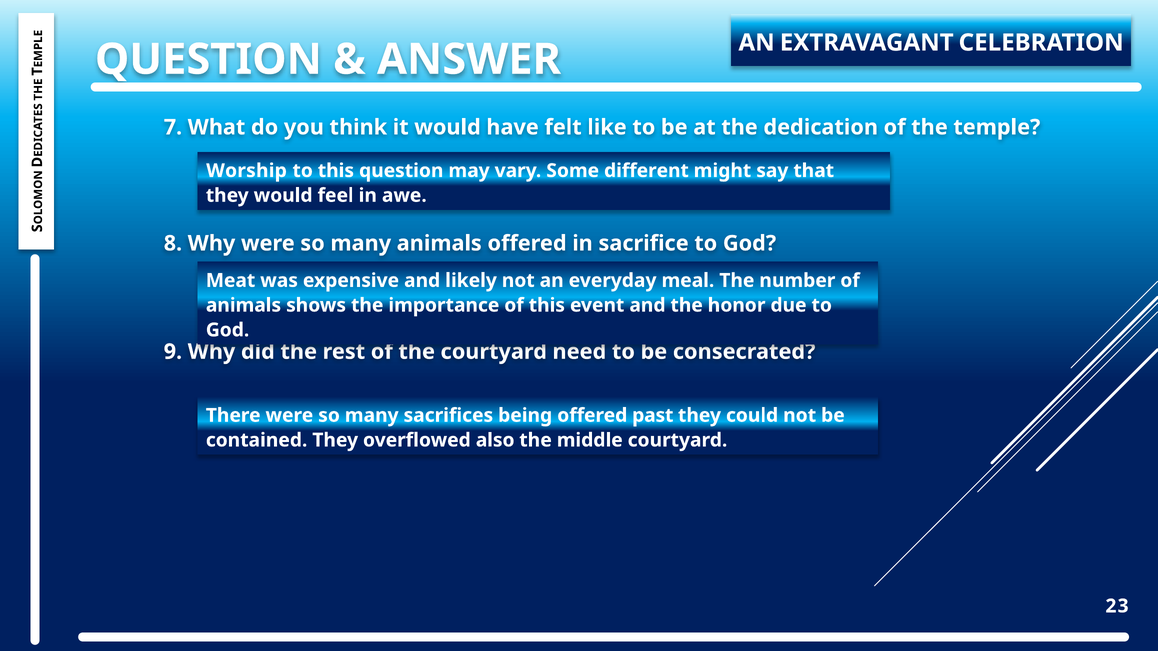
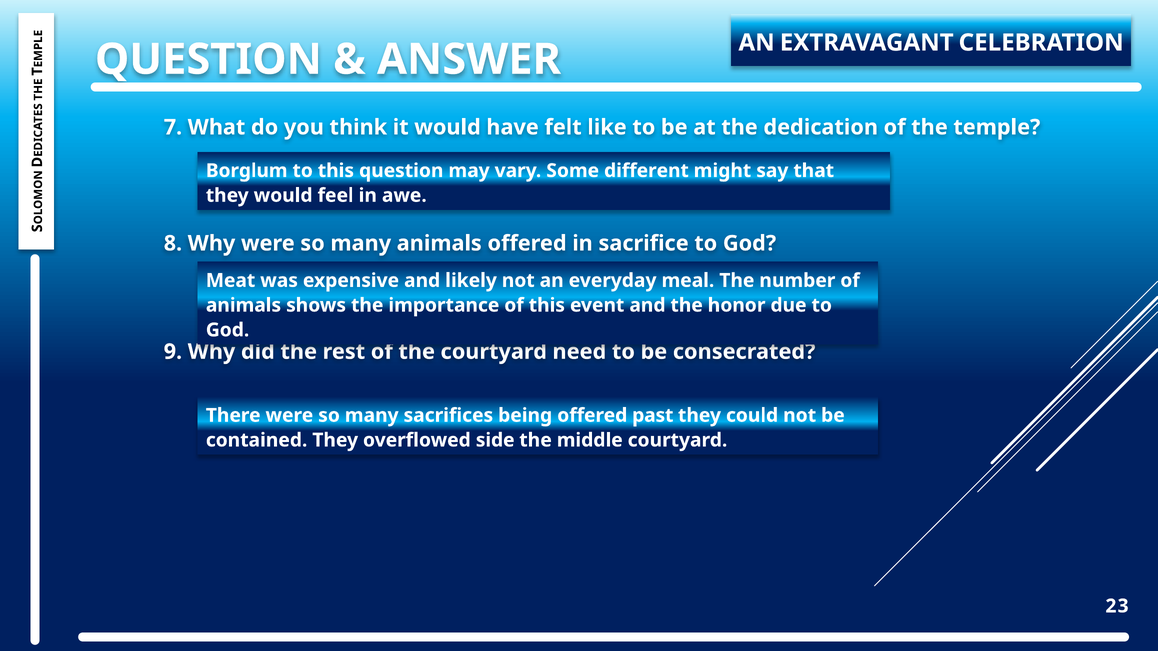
Worship: Worship -> Borglum (247, 171)
also: also -> side (495, 440)
